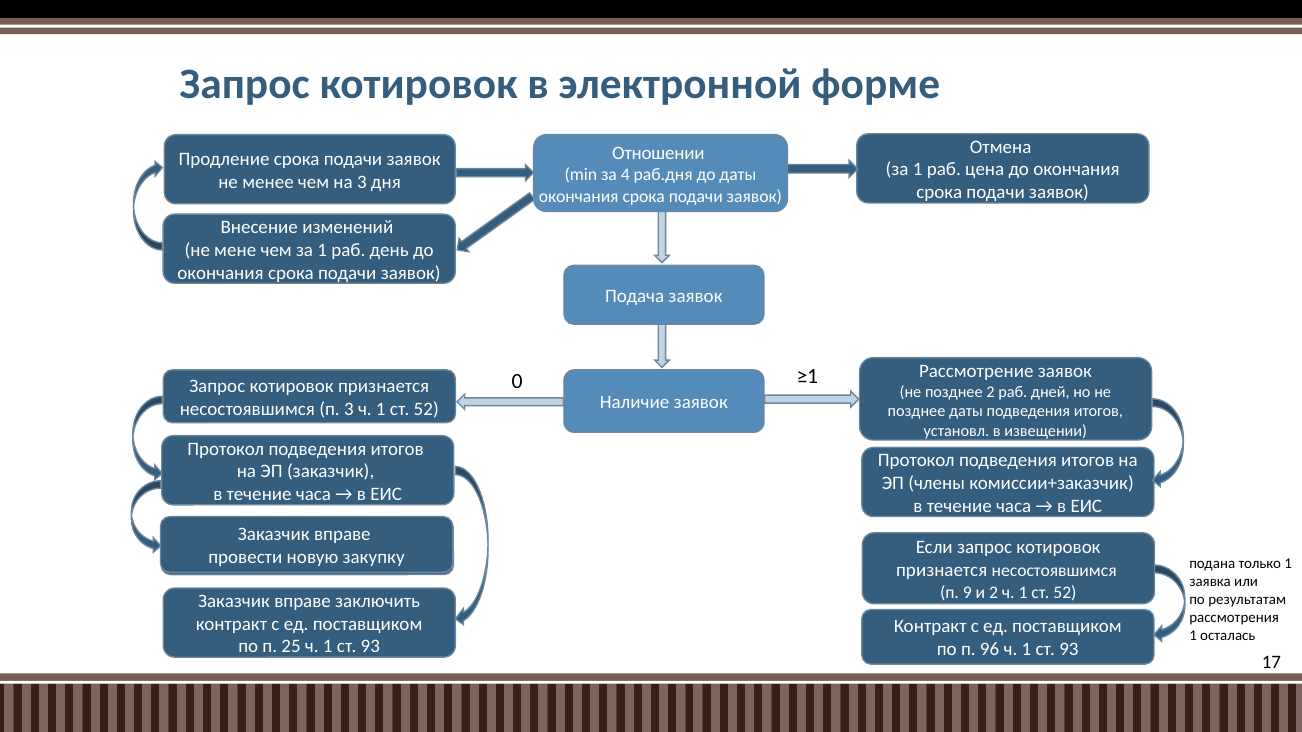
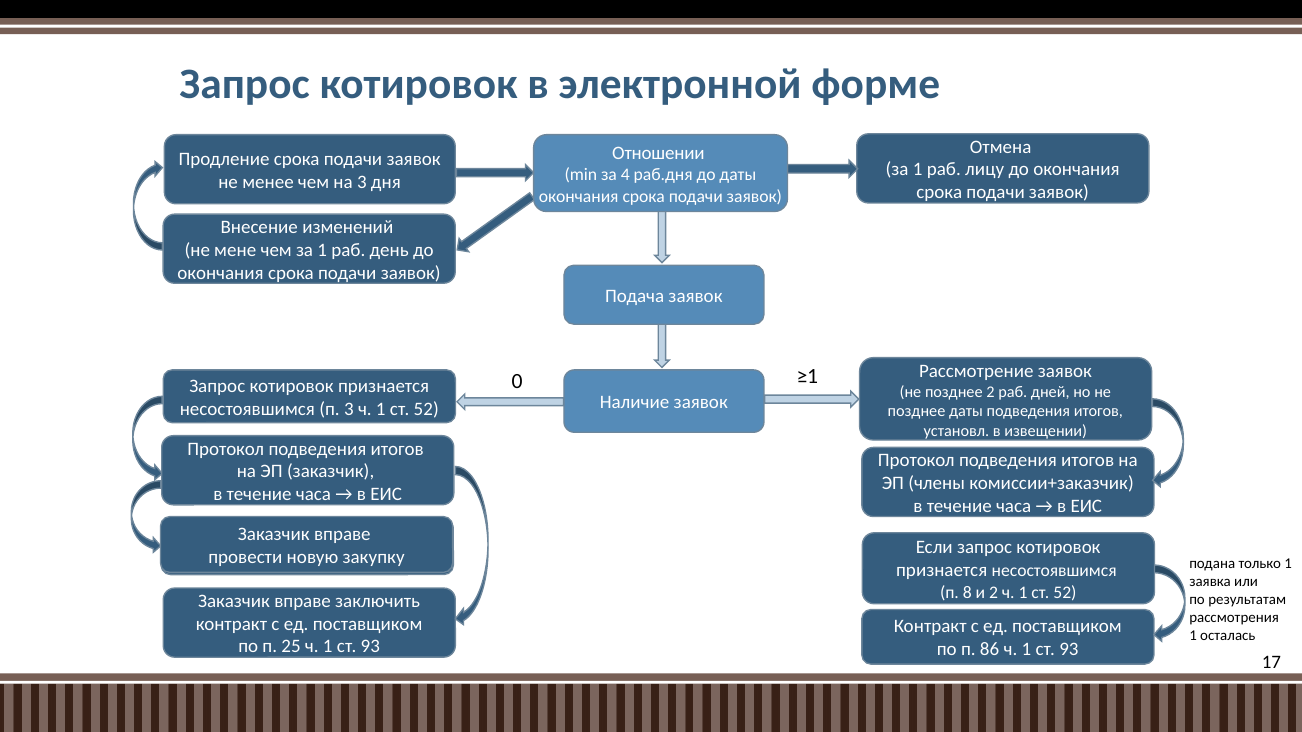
цена: цена -> лицу (985, 170)
9: 9 -> 8 (967, 593)
96: 96 -> 86 (990, 650)
